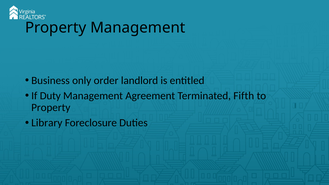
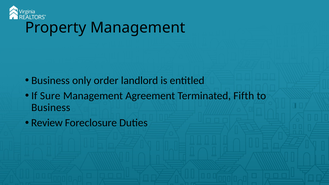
Duty: Duty -> Sure (50, 96)
Property: Property -> Business (51, 108)
Library: Library -> Review (47, 123)
